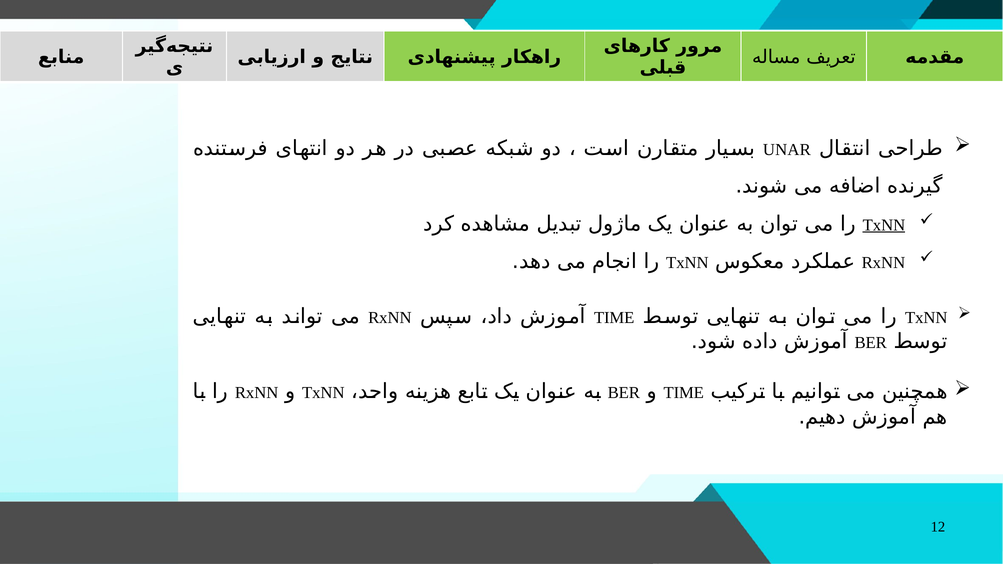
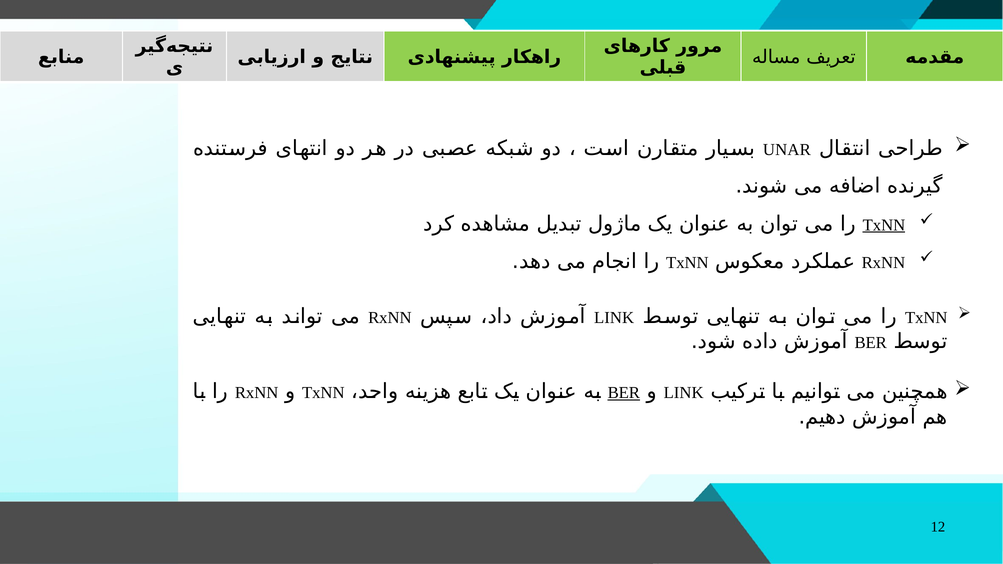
TIME: TIME -> LINK (614, 318)
BER underline: none -> present (624, 393)
TIME: TIME -> LINK (684, 393)
